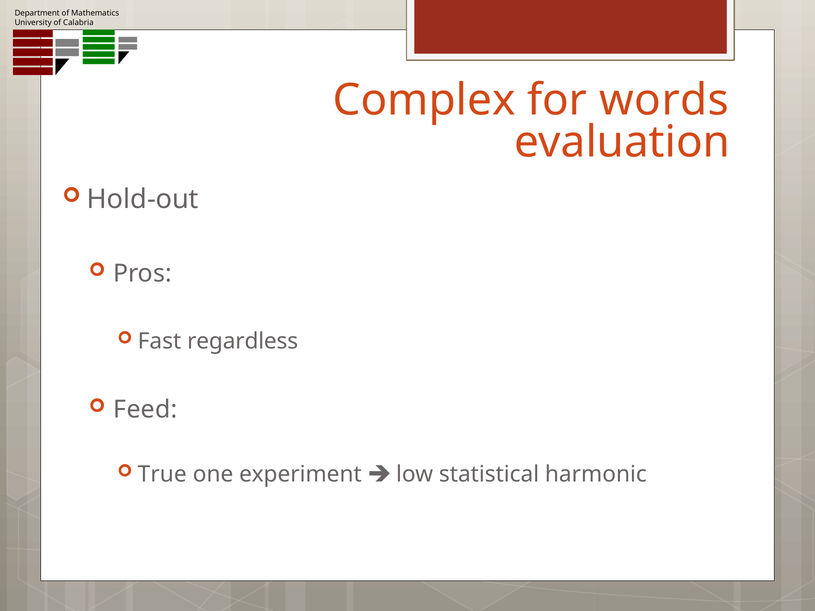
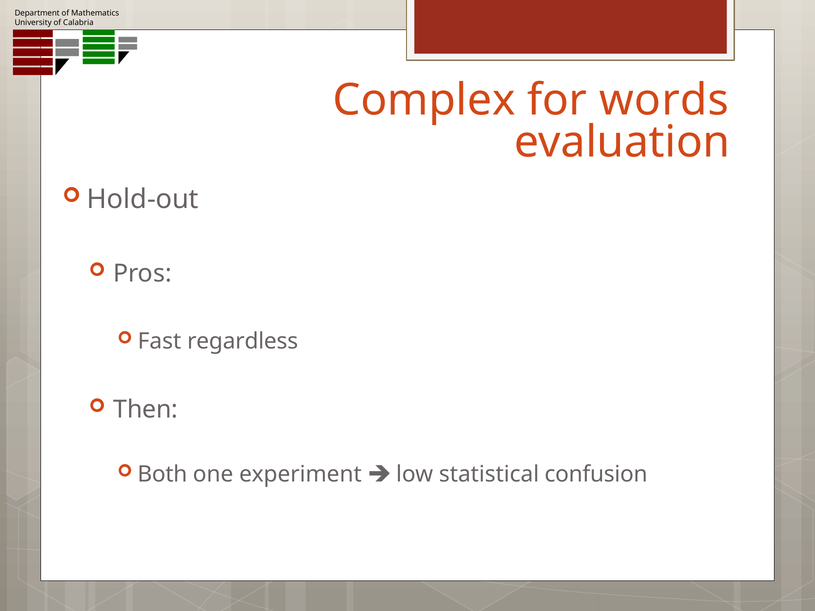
Feed: Feed -> Then (146, 410)
True: True -> Both (162, 474)
harmonic: harmonic -> confusion (596, 474)
